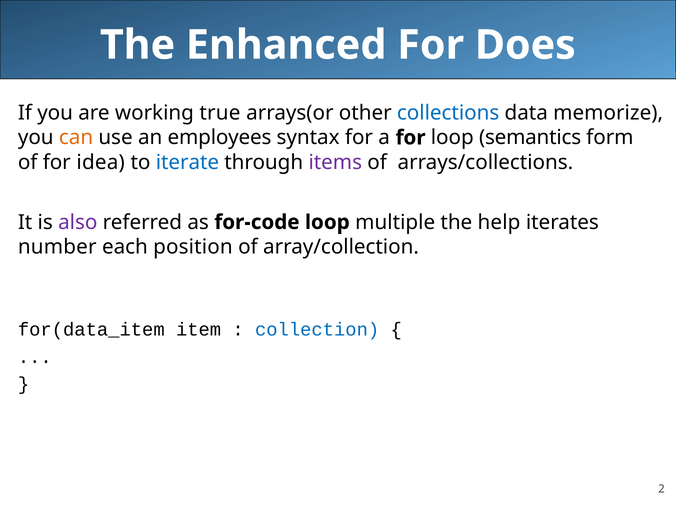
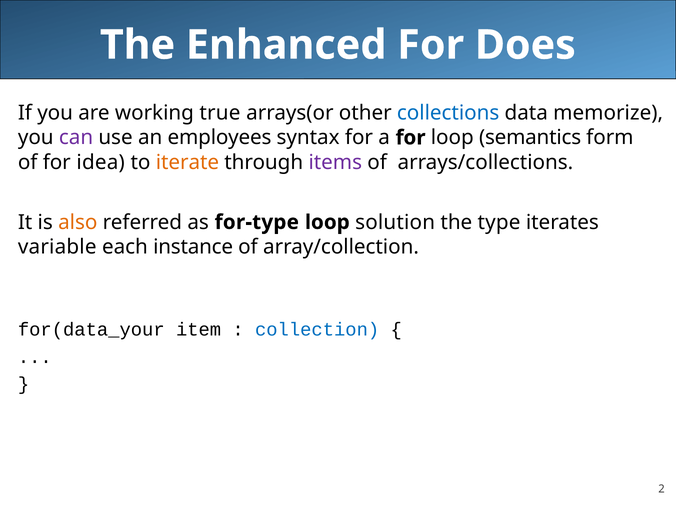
can colour: orange -> purple (76, 138)
iterate colour: blue -> orange (187, 162)
also colour: purple -> orange (78, 222)
for-code: for-code -> for-type (257, 222)
multiple: multiple -> solution (395, 222)
help: help -> type (499, 222)
number: number -> variable (57, 247)
position: position -> instance (193, 247)
for(data_item: for(data_item -> for(data_your (91, 330)
